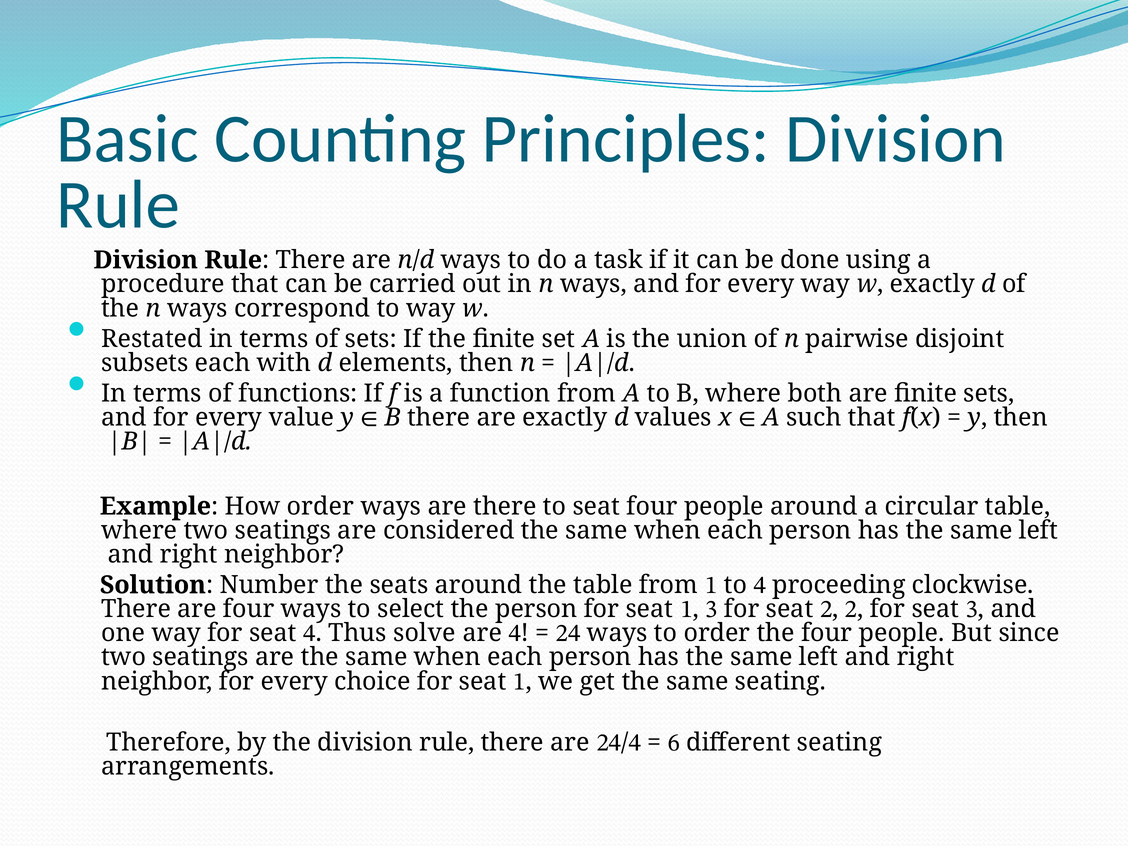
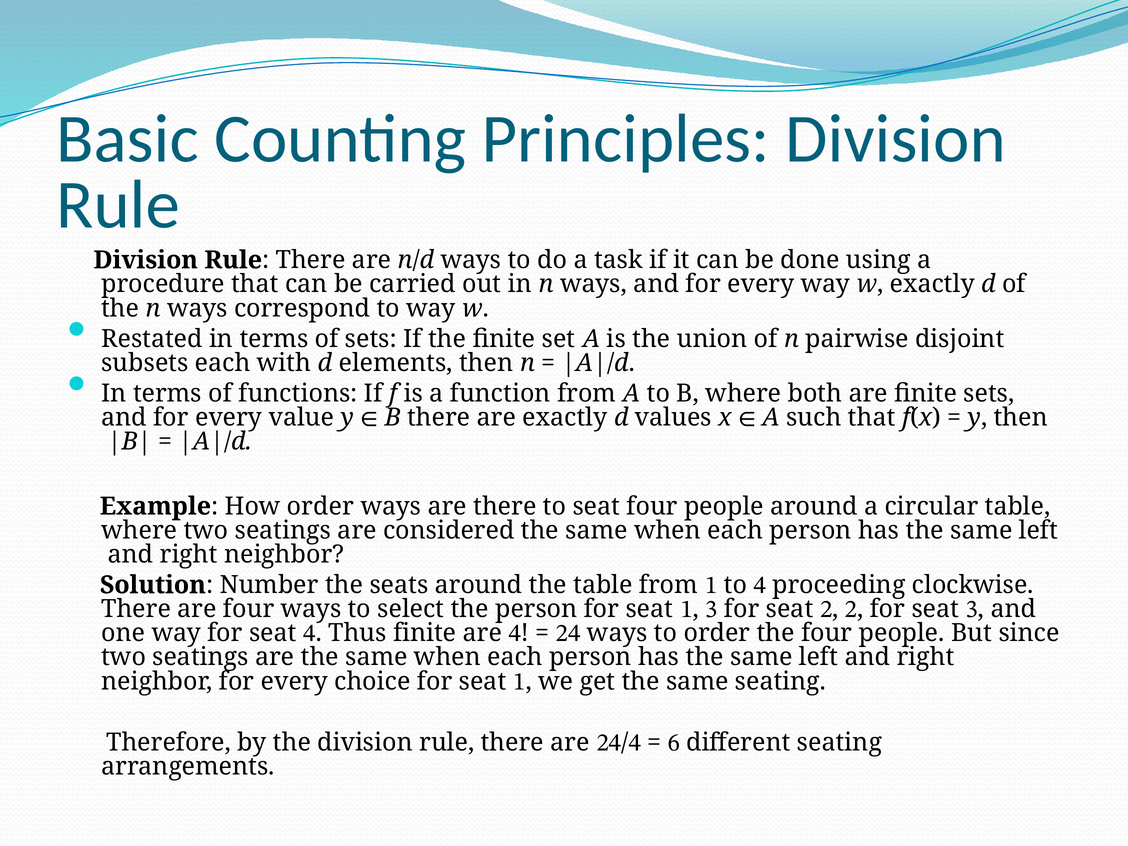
Thus solve: solve -> finite (425, 633)
